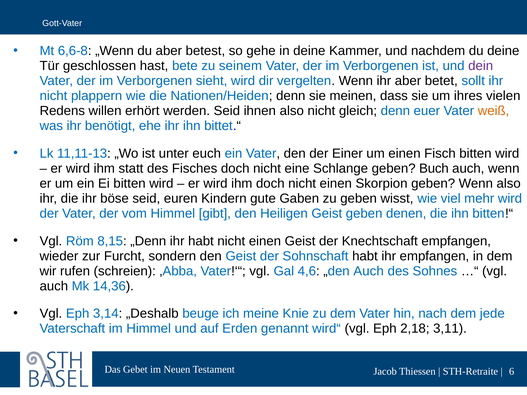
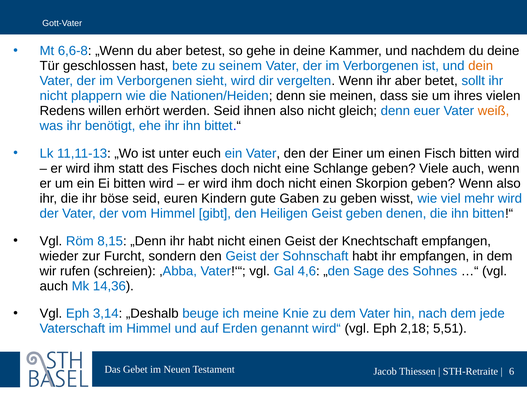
dein colour: purple -> orange (481, 66)
Buch: Buch -> Viele (434, 169)
„den Auch: Auch -> Sage (369, 271)
3,11: 3,11 -> 5,51 (450, 329)
